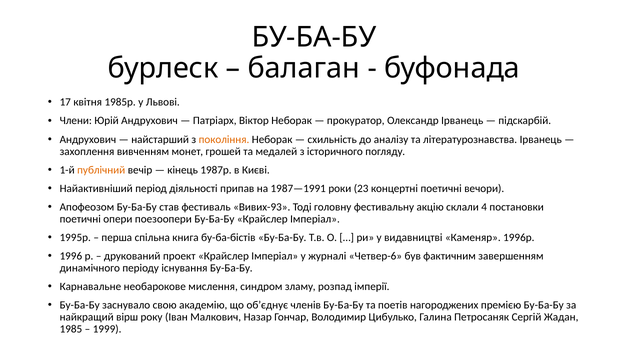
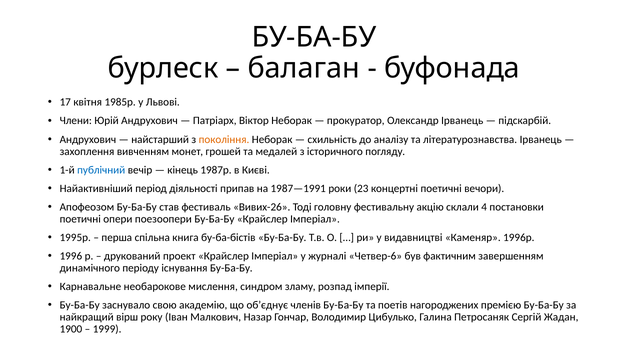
публічний colour: orange -> blue (101, 170)
Вивих-93: Вивих-93 -> Вивих-26 (262, 207)
1985: 1985 -> 1900 (71, 329)
